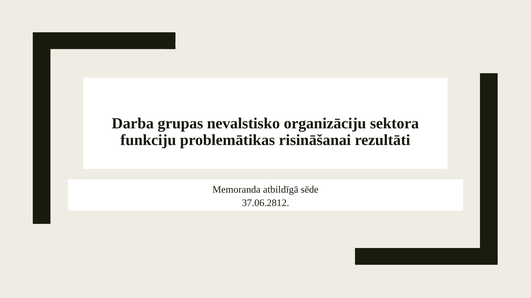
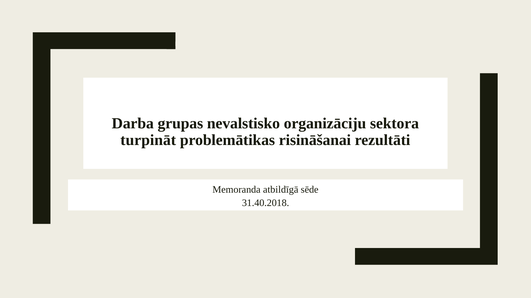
funkciju: funkciju -> turpināt (148, 140)
37.06.2812: 37.06.2812 -> 31.40.2018 (266, 203)
